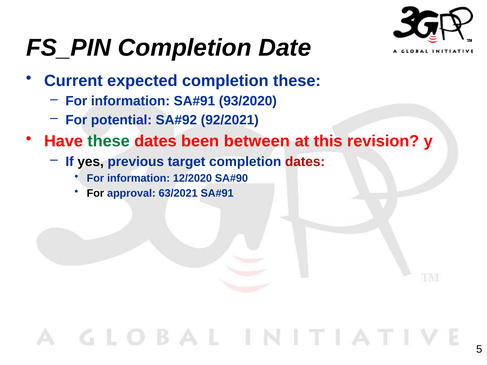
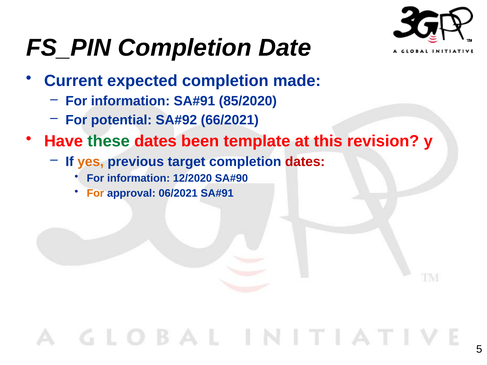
completion these: these -> made (297, 81)
93/2020: 93/2020 -> 85/2020 (248, 101)
92/2021: 92/2021 -> 66/2021 (230, 120)
between: between -> template (257, 141)
yes colour: black -> orange (91, 162)
For colour: black -> orange (95, 193)
63/2021: 63/2021 -> 06/2021 (178, 193)
